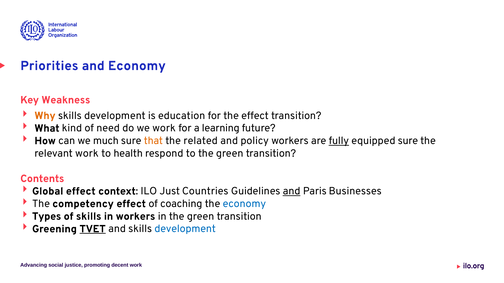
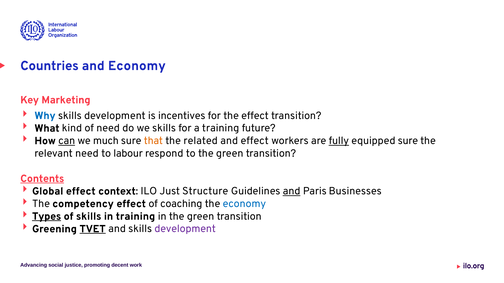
Priorities: Priorities -> Countries (49, 66)
Weakness: Weakness -> Marketing (66, 100)
Why colour: orange -> blue (45, 116)
education: education -> incentives (182, 116)
we work: work -> skills (164, 128)
a learning: learning -> training (221, 128)
can underline: none -> present (67, 141)
and policy: policy -> effect (255, 141)
relevant work: work -> need (87, 154)
health: health -> labour (128, 154)
Contents underline: none -> present (42, 179)
Countries: Countries -> Structure (205, 191)
Types underline: none -> present (47, 217)
in workers: workers -> training (135, 217)
development colour: blue -> purple (185, 229)
